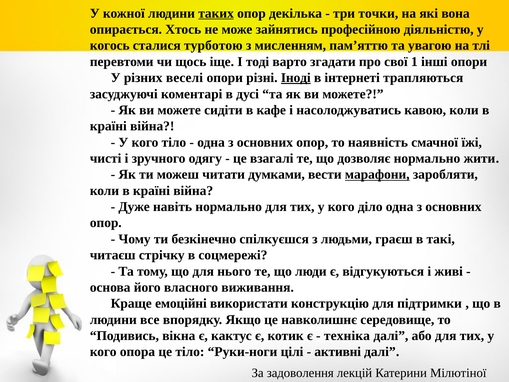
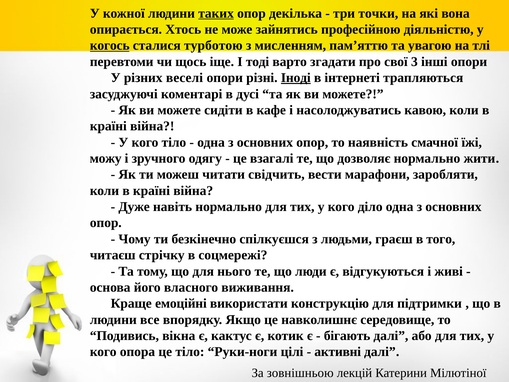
когось underline: none -> present (110, 46)
1: 1 -> 3 (414, 62)
чисті: чисті -> можу (106, 158)
думками: думками -> свідчить (276, 174)
марафони underline: present -> none (377, 174)
такі: такі -> того (441, 239)
техніка: техніка -> бігають (347, 336)
задоволення: задоволення -> зовнішньою (300, 373)
